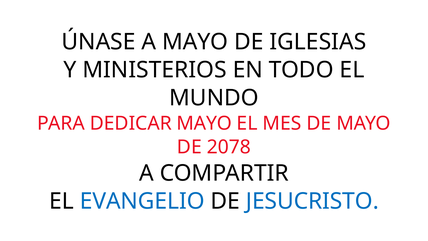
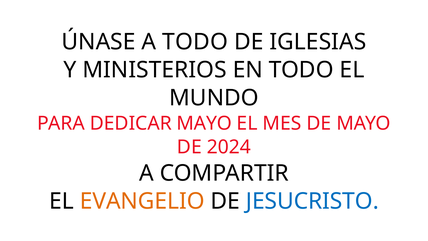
A MAYO: MAYO -> TODO (195, 42)
2078: 2078 -> 2024 (229, 147)
EVANGELIO colour: blue -> orange (142, 201)
